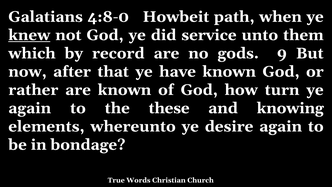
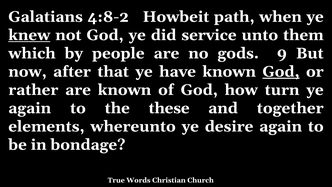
4:8-0: 4:8-0 -> 4:8-2 (108, 17)
record: record -> people (118, 53)
God underline: none -> present (281, 72)
knowing: knowing -> together (290, 108)
